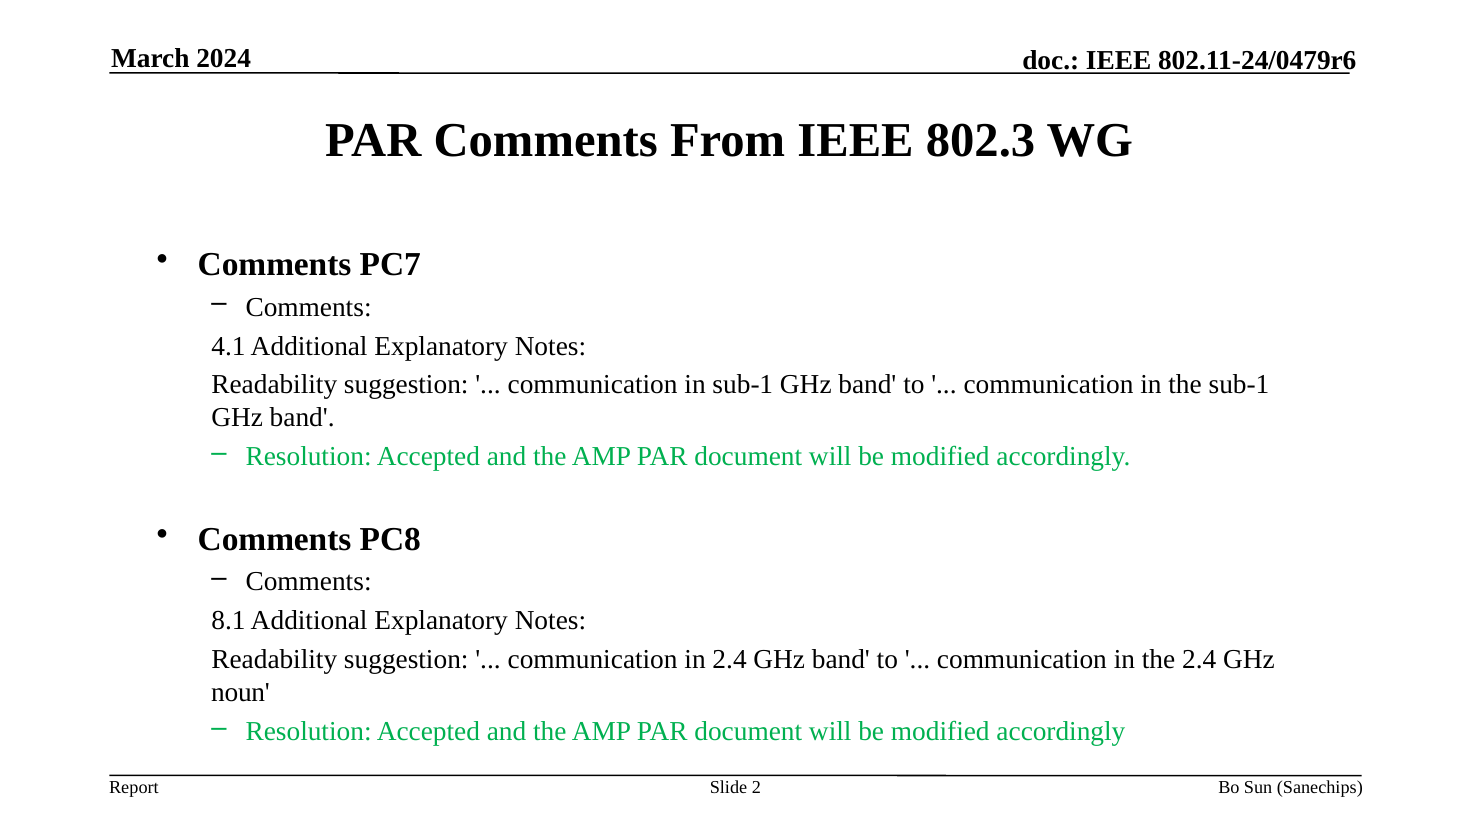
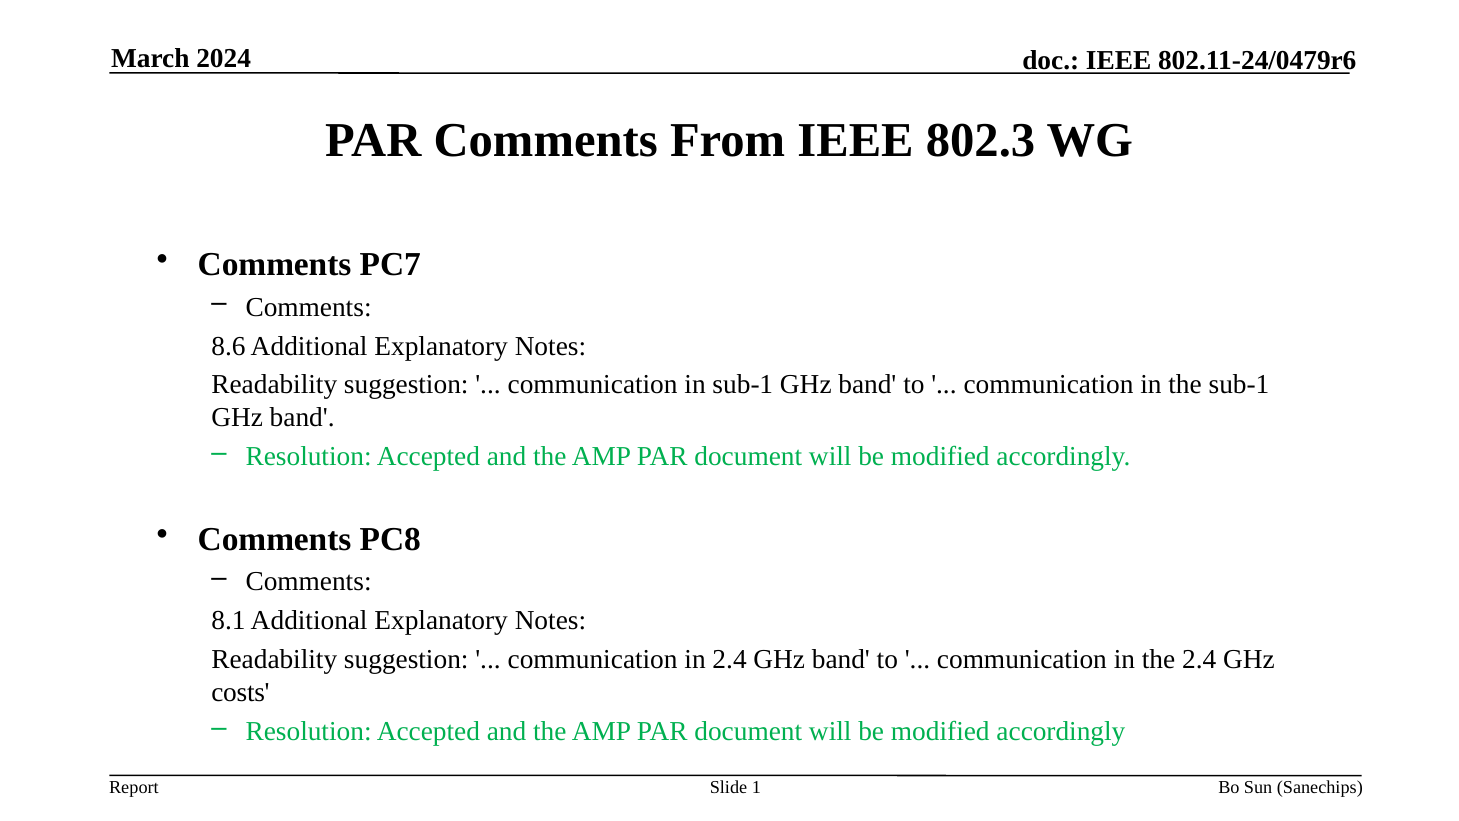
4.1: 4.1 -> 8.6 (228, 346)
noun: noun -> costs (241, 692)
2: 2 -> 1 (756, 787)
